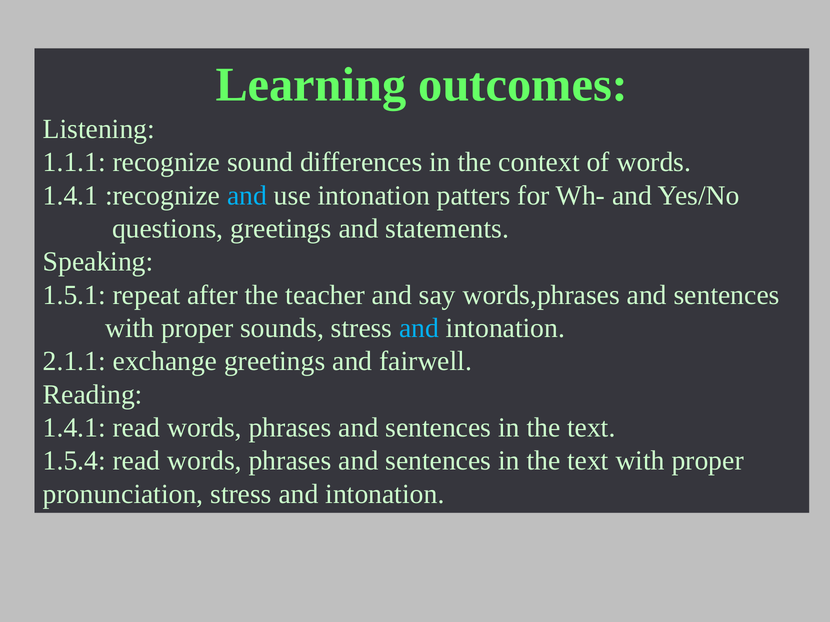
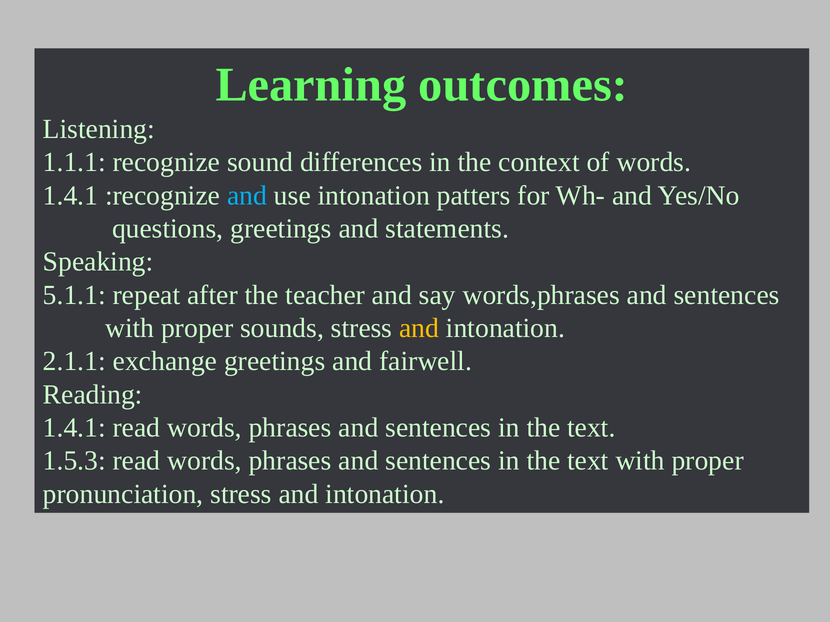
1.5.1: 1.5.1 -> 5.1.1 (74, 295)
and colour: light blue -> yellow (419, 328)
1.5.4: 1.5.4 -> 1.5.3 (74, 461)
